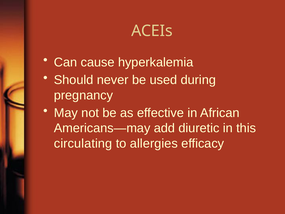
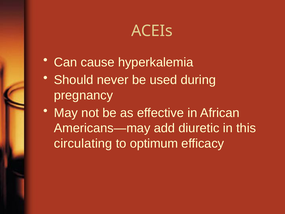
allergies: allergies -> optimum (154, 143)
